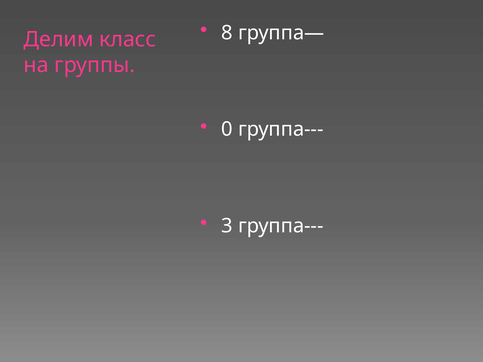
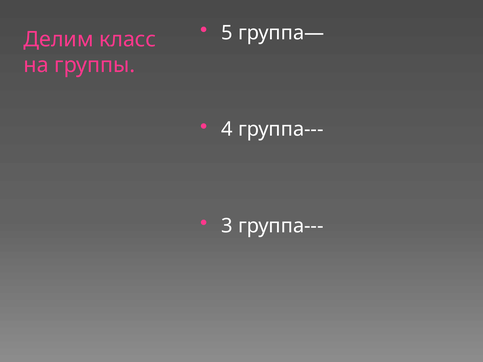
8: 8 -> 5 (227, 33)
0: 0 -> 4 (227, 129)
